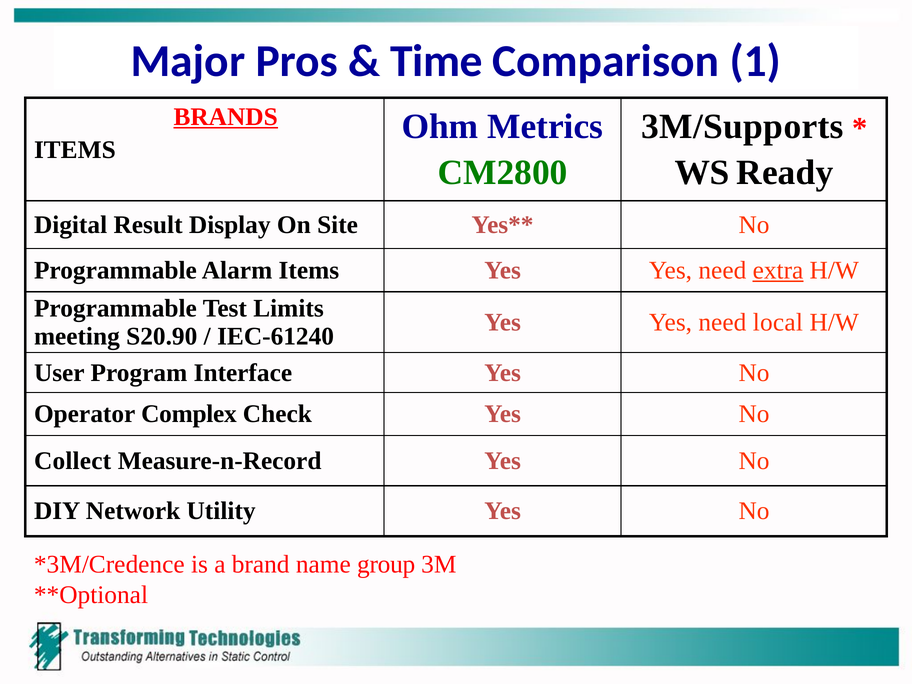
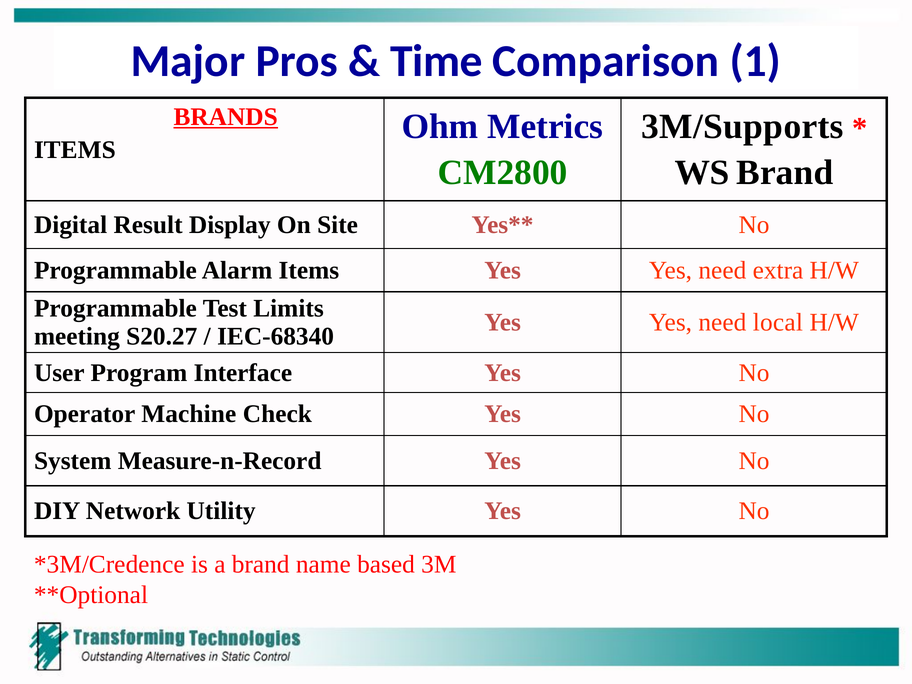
WS Ready: Ready -> Brand (785, 173)
extra underline: present -> none (778, 270)
S20.90: S20.90 -> S20.27 (162, 336)
IEC-61240: IEC-61240 -> IEC-68340 (276, 336)
Complex: Complex -> Machine (189, 414)
Collect: Collect -> System (73, 461)
group: group -> based (386, 565)
